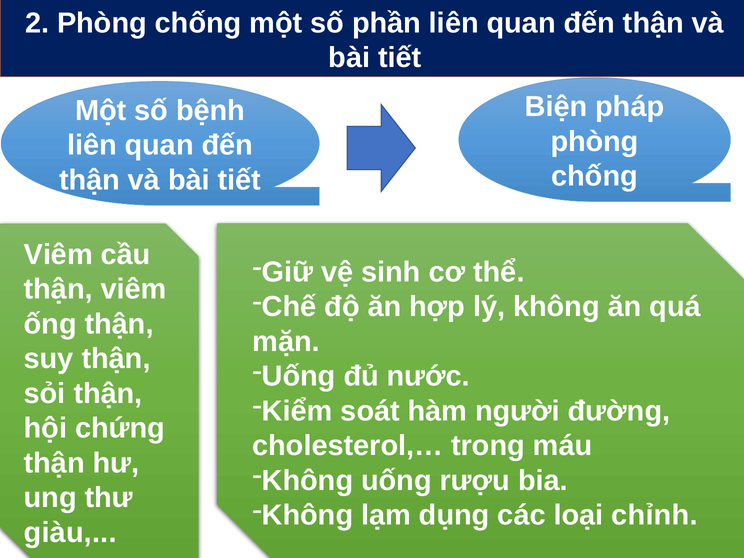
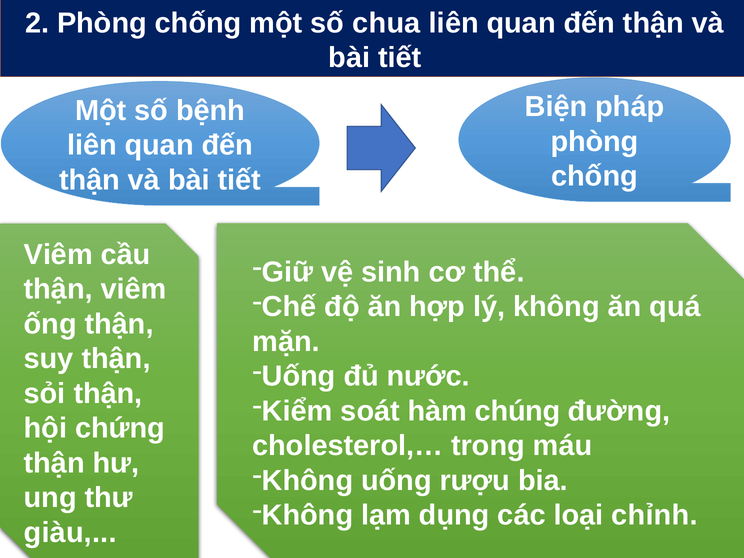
phần: phần -> chua (386, 23)
người: người -> chúng (518, 411)
